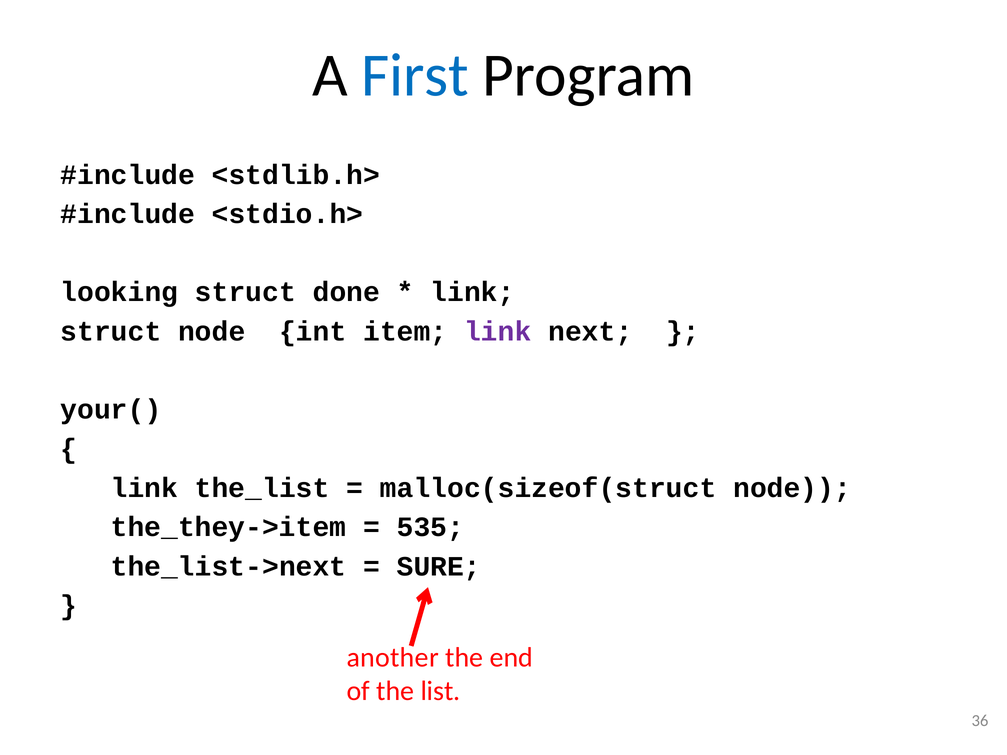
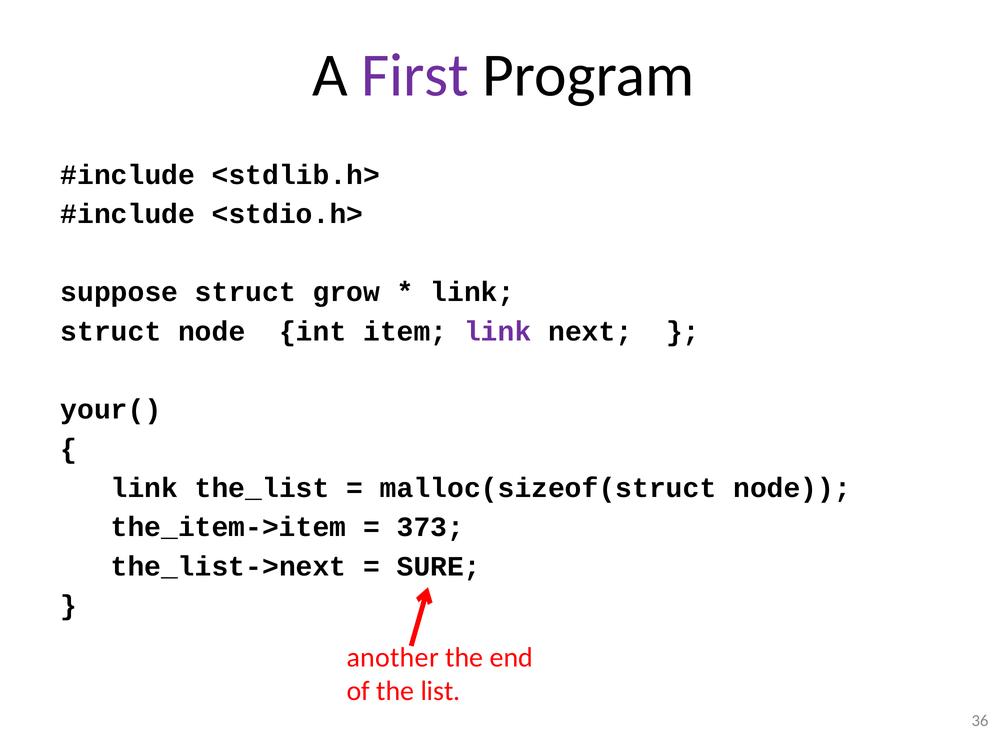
First colour: blue -> purple (415, 76)
looking: looking -> suppose (119, 292)
done: done -> grow (346, 292)
the_they->item: the_they->item -> the_item->item (228, 527)
535: 535 -> 373 (430, 527)
